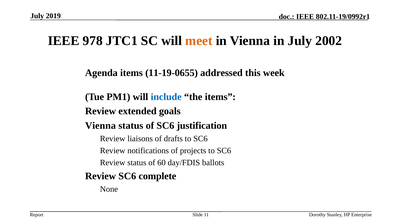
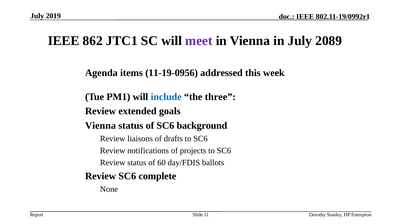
978: 978 -> 862 (93, 41)
meet colour: orange -> purple (199, 41)
2002: 2002 -> 2089 (329, 41)
11-19-0655: 11-19-0655 -> 11-19-0956 (172, 73)
the items: items -> three (220, 97)
justification: justification -> background (202, 126)
